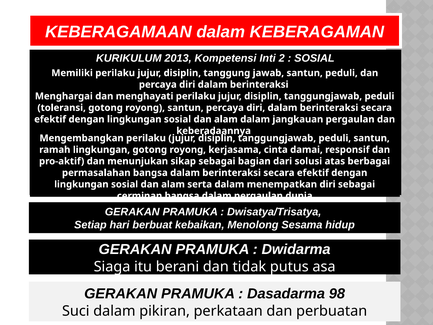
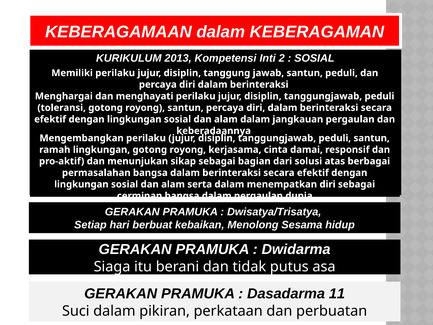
98: 98 -> 11 (337, 294)
